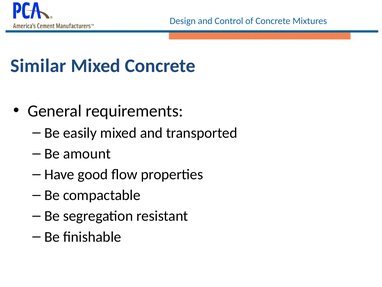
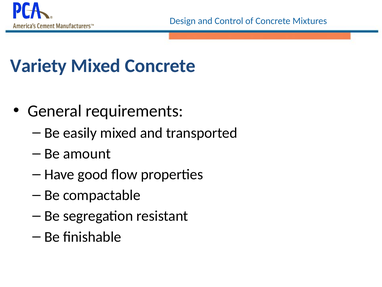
Similar: Similar -> Variety (38, 66)
